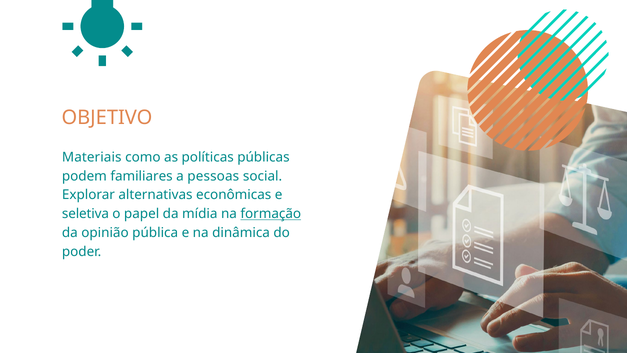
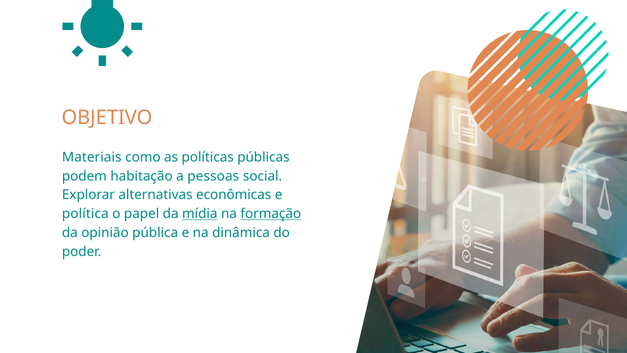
familiares: familiares -> habitação (142, 176)
seletiva: seletiva -> política (85, 214)
mídia underline: none -> present (200, 214)
